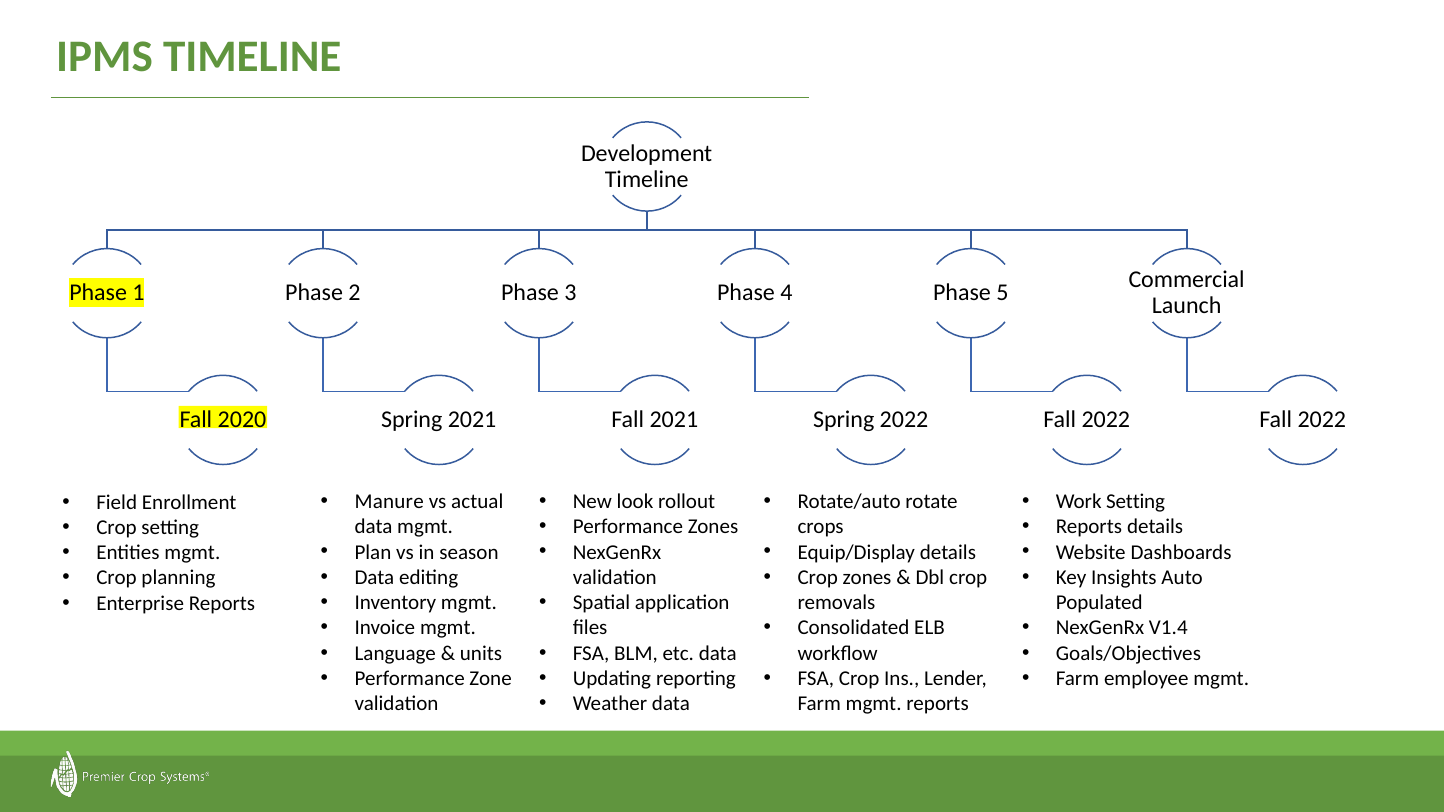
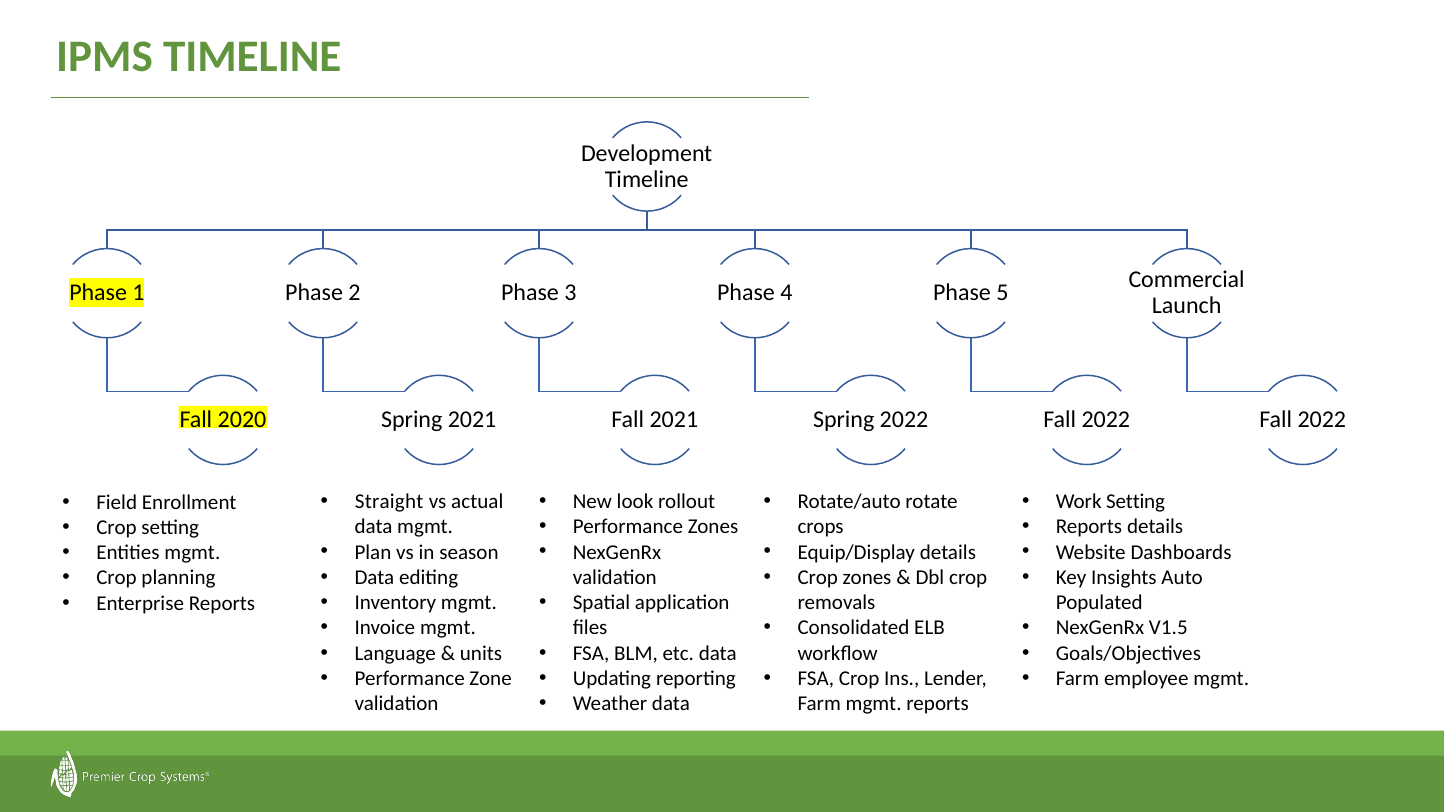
Manure: Manure -> Straight (389, 502)
V1.4: V1.4 -> V1.5 (1168, 628)
